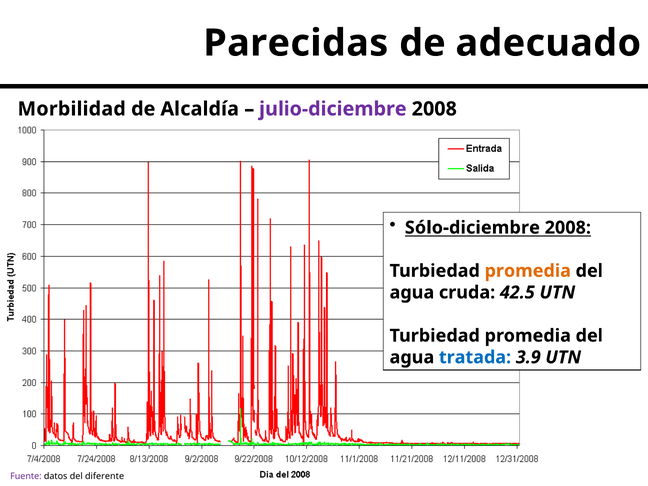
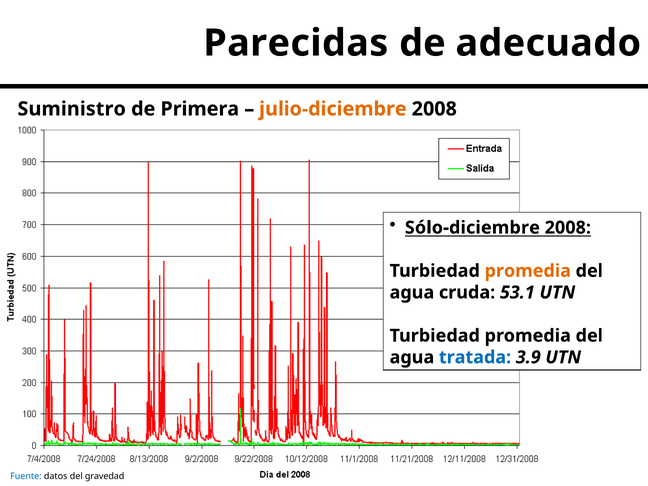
Morbilidad: Morbilidad -> Suministro (72, 109)
Alcaldía: Alcaldía -> Primera (200, 109)
julio-diciembre colour: purple -> orange (333, 109)
42.5: 42.5 -> 53.1 (517, 292)
Fuente colour: purple -> blue (26, 476)
diferente: diferente -> gravedad (105, 476)
